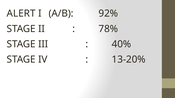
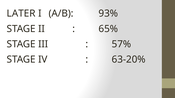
ALERT: ALERT -> LATER (21, 14)
92%: 92% -> 93% (108, 14)
78%: 78% -> 65% (108, 29)
40%: 40% -> 57% (121, 44)
13-20%: 13-20% -> 63-20% (129, 60)
